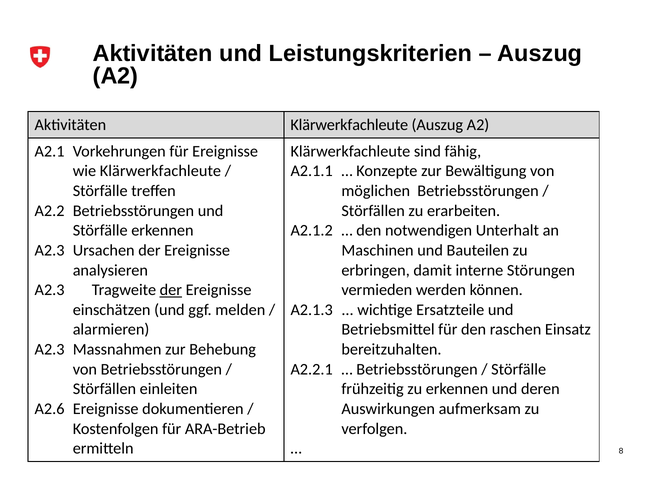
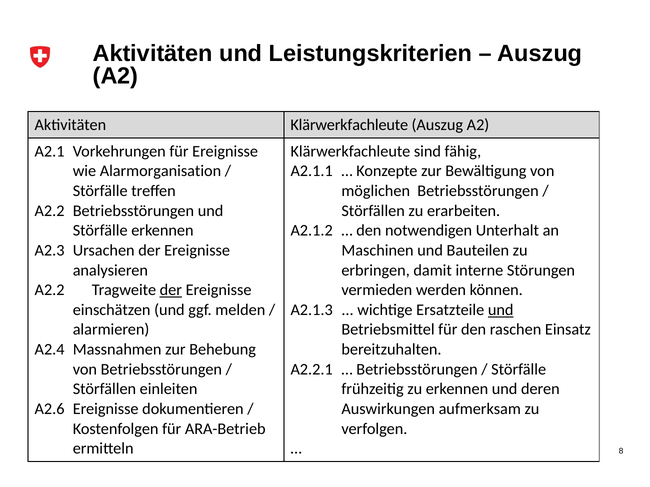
wie Klärwerkfachleute: Klärwerkfachleute -> Alarmorganisation (160, 171)
A2.3: A2.3 -> A2.2 (50, 290)
und underline: none -> present (501, 310)
A2.3: A2.3 -> A2.4 (50, 350)
